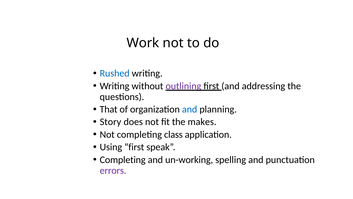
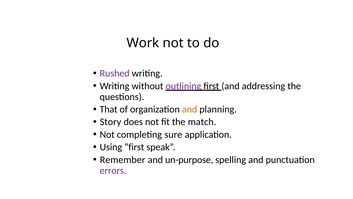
Rushed colour: blue -> purple (115, 73)
and colour: blue -> orange (190, 109)
makes: makes -> match (202, 122)
class: class -> sure (173, 134)
Completing: Completing -> Remember (123, 159)
un-working: un-working -> un-purpose (189, 159)
